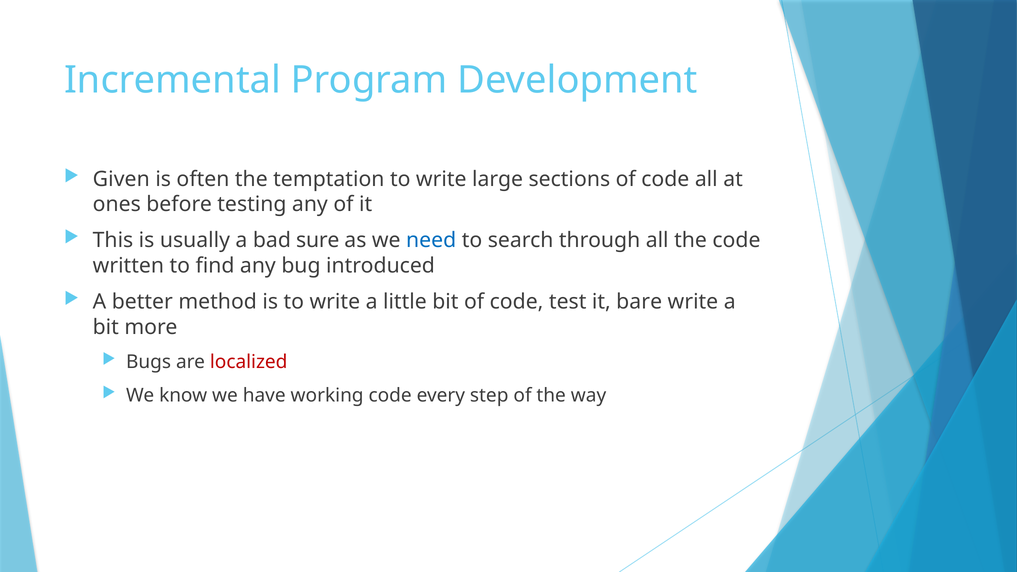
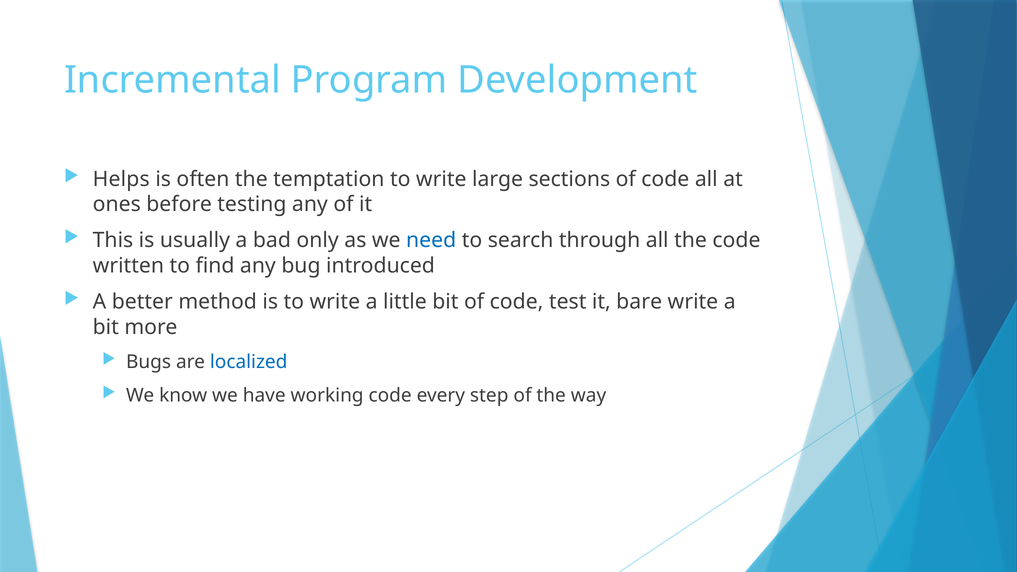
Given: Given -> Helps (121, 179)
sure: sure -> only (318, 241)
localized colour: red -> blue (249, 362)
